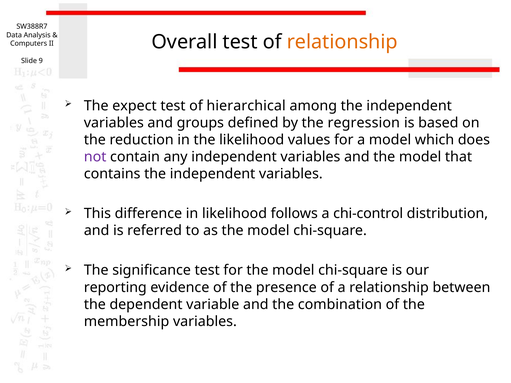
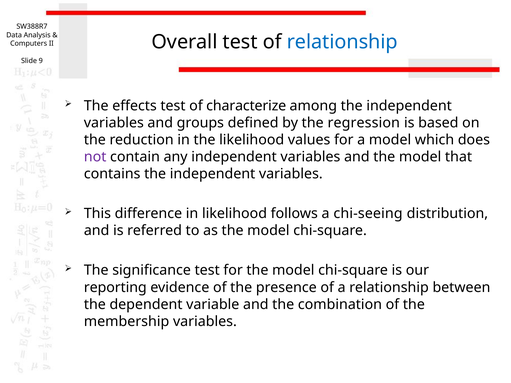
relationship colour: orange -> blue (342, 42)
expect: expect -> effects (134, 106)
hierarchical: hierarchical -> characterize (246, 106)
chi-control: chi-control -> chi-seeing (368, 214)
